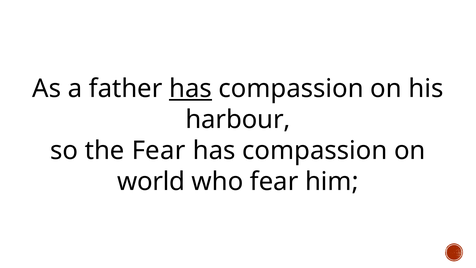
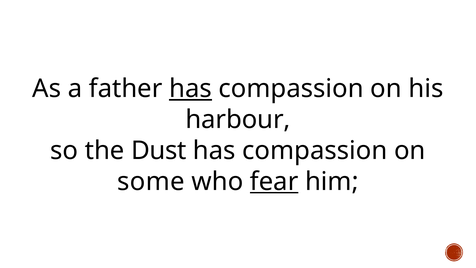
the Fear: Fear -> Dust (159, 150)
world: world -> some (151, 181)
fear underline: none -> present (274, 181)
